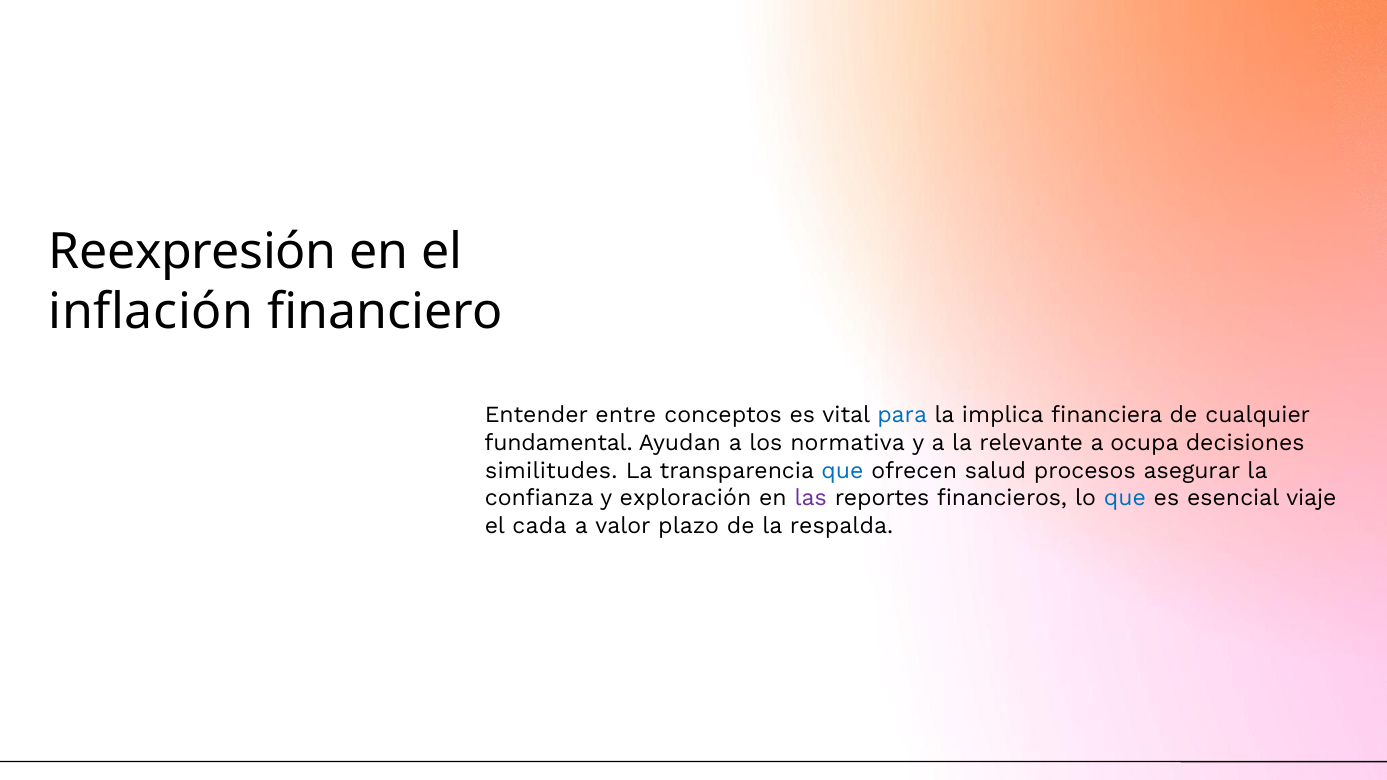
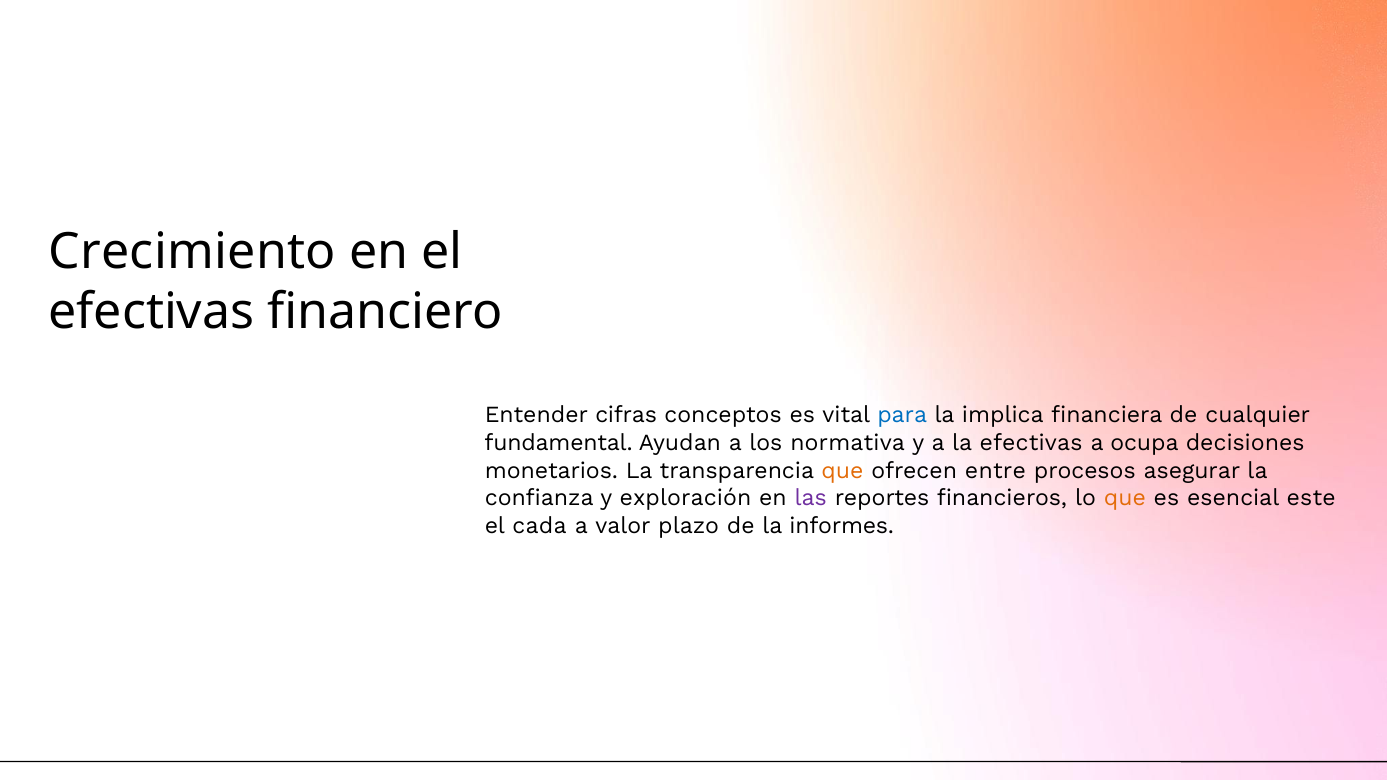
Reexpresión: Reexpresión -> Crecimiento (192, 252)
inflación: inflación -> efectivas (151, 312)
entre: entre -> cifras (626, 415)
la relevante: relevante -> efectivas (1031, 443)
similitudes: similitudes -> monetarios (551, 471)
que colour: blue -> orange (842, 471)
salud: salud -> entre (995, 471)
que colour: blue -> orange (1125, 498)
viaje: viaje -> este (1311, 498)
respalda: respalda -> informes (842, 526)
